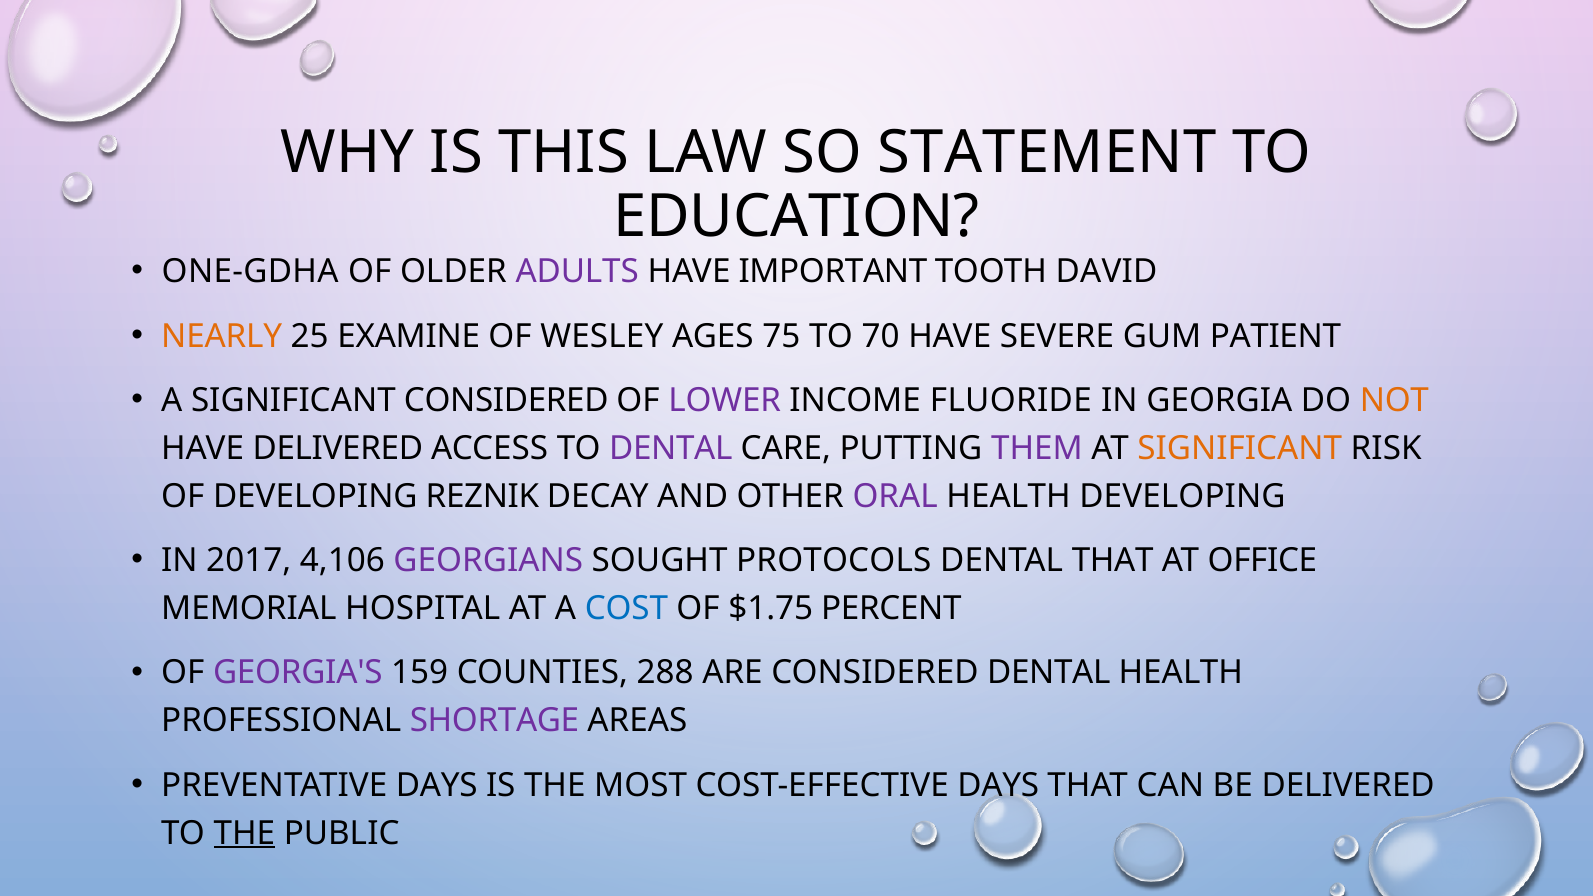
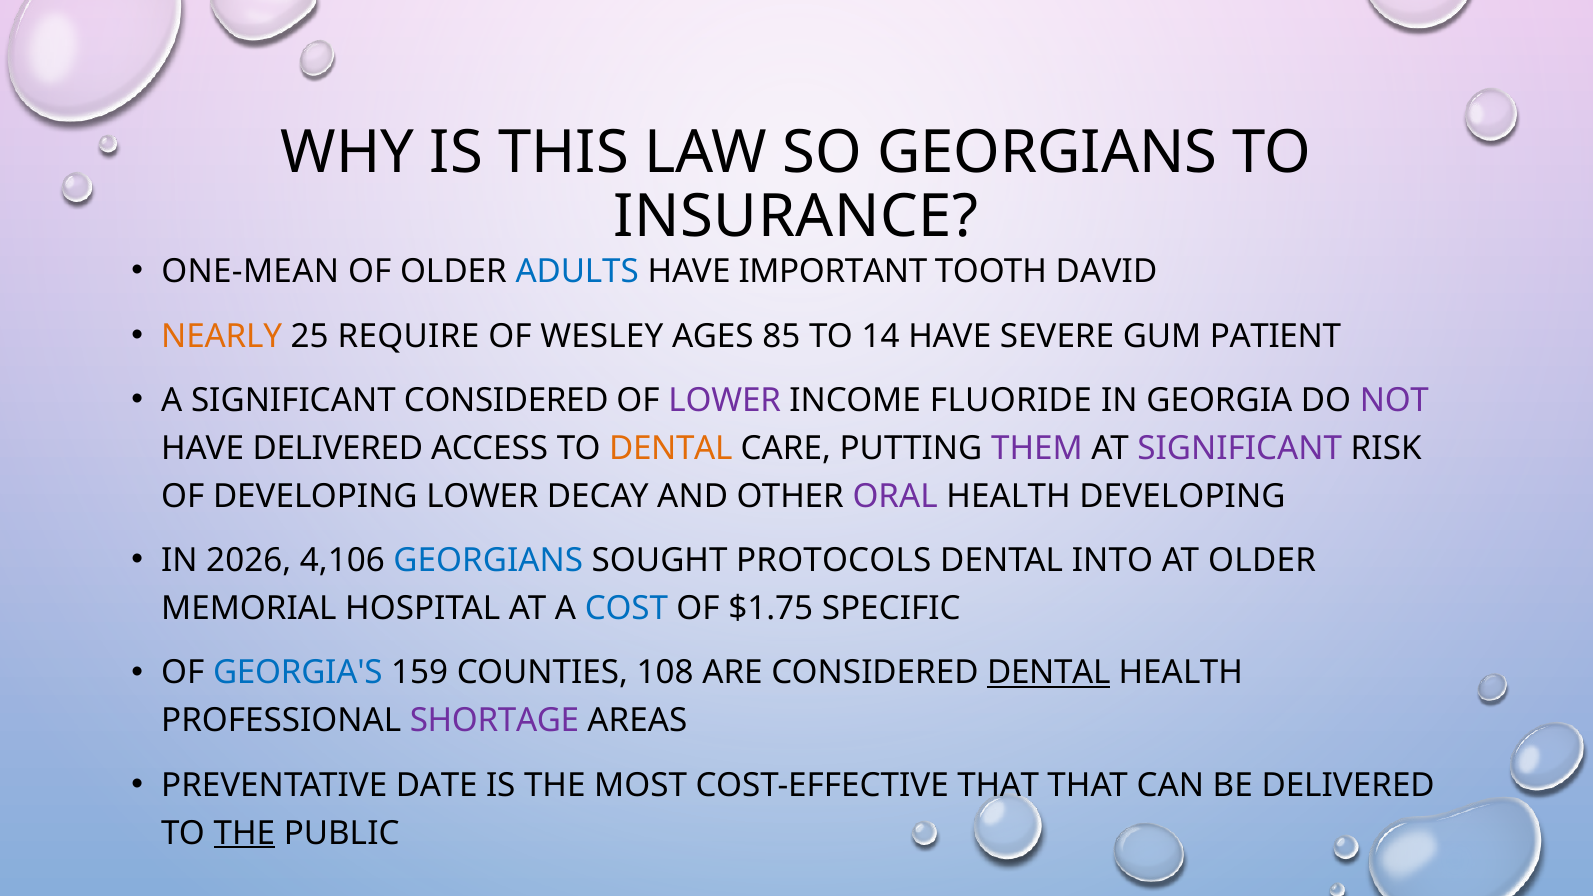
SO STATEMENT: STATEMENT -> GEORGIANS (1047, 152)
EDUCATION: EDUCATION -> INSURANCE (796, 217)
ONE-GDHA: ONE-GDHA -> ONE-MEAN (250, 272)
ADULTS colour: purple -> blue (577, 272)
EXAMINE: EXAMINE -> REQUIRE (408, 336)
75: 75 -> 85 (781, 336)
70: 70 -> 14 (881, 336)
NOT colour: orange -> purple (1394, 401)
DENTAL colour: purple -> orange (671, 448)
SIGNIFICANT colour: orange -> purple (1240, 448)
DEVELOPING REZNIK: REZNIK -> LOWER (482, 496)
2017: 2017 -> 2026 (249, 561)
GEORGIANS colour: purple -> blue (488, 561)
DENTAL THAT: THAT -> INTO (1112, 561)
AT OFFICE: OFFICE -> OLDER (1262, 561)
PERCENT: PERCENT -> SPECIFIC (891, 609)
GEORGIA'S colour: purple -> blue (298, 673)
288: 288 -> 108 (665, 673)
DENTAL underline: none -> present (1049, 673)
PREVENTATIVE DAYS: DAYS -> DATE (437, 785)
COST-EFFECTIVE DAYS: DAYS -> THAT (998, 785)
